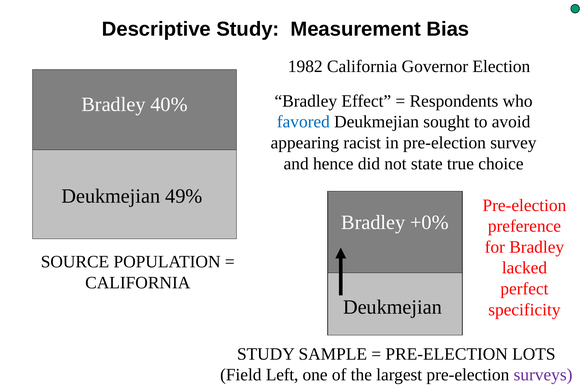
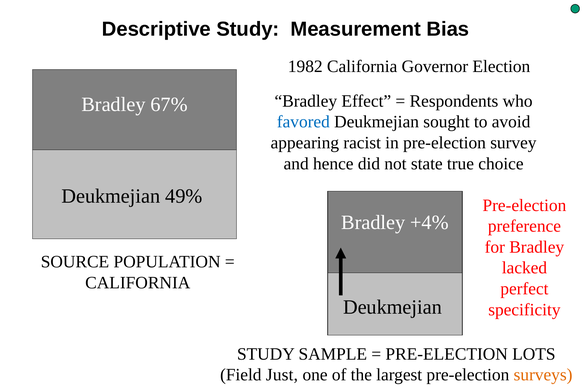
40%: 40% -> 67% (169, 104)
+0%: +0% -> +4% (429, 222)
Left: Left -> Just (282, 374)
surveys colour: purple -> orange (543, 374)
